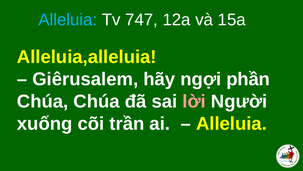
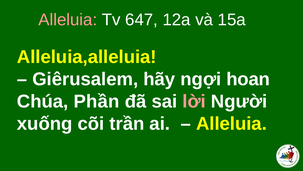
Alleluia colour: light blue -> pink (68, 20)
747: 747 -> 647 (142, 20)
phần: phần -> hoan (248, 79)
Chúa Chúa: Chúa -> Phần (96, 101)
